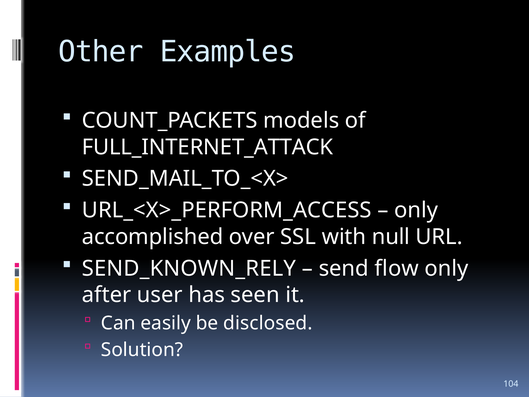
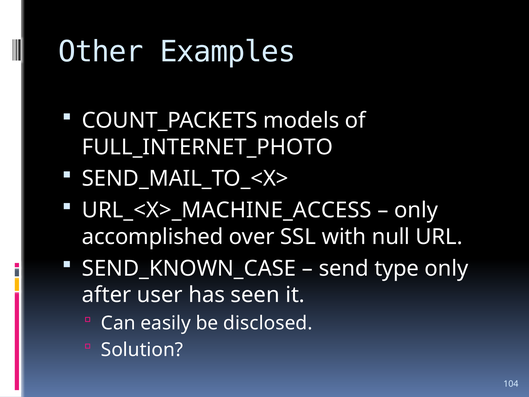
FULL_INTERNET_ATTACK: FULL_INTERNET_ATTACK -> FULL_INTERNET_PHOTO (208, 147)
URL_<X>_PERFORM_ACCESS: URL_<X>_PERFORM_ACCESS -> URL_<X>_MACHINE_ACCESS (227, 210)
SEND_KNOWN_RELY: SEND_KNOWN_RELY -> SEND_KNOWN_CASE (189, 268)
flow: flow -> type (397, 268)
